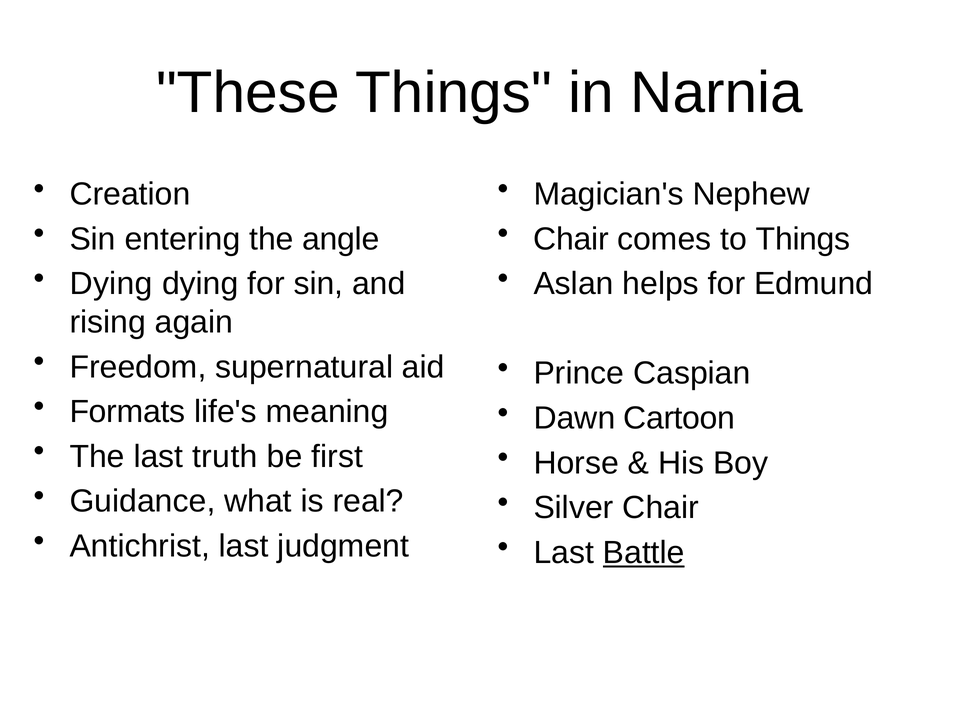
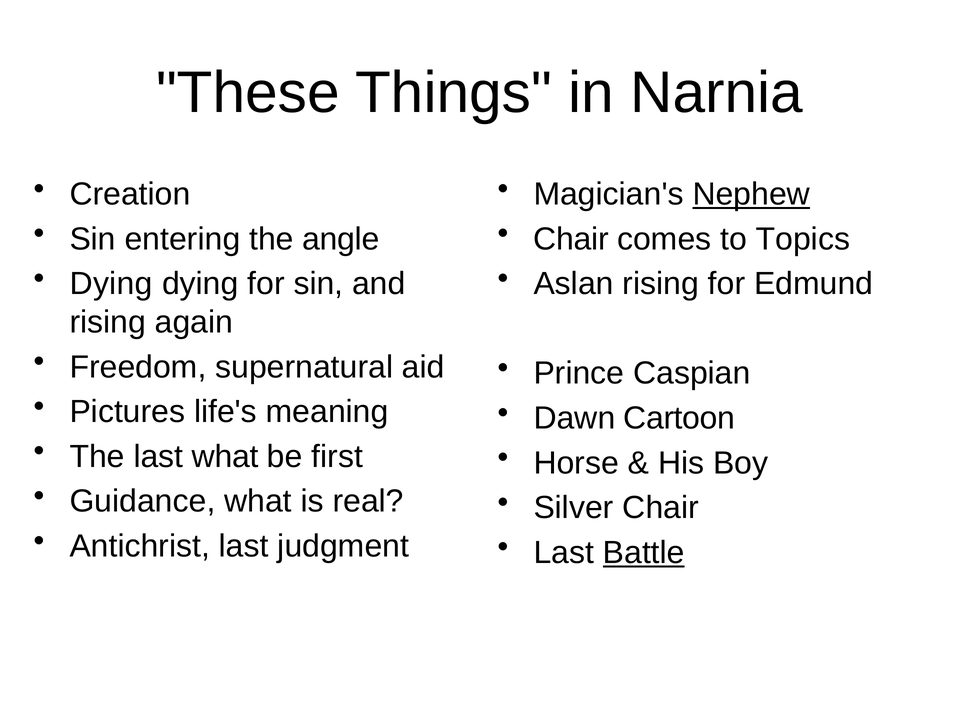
Nephew underline: none -> present (751, 194)
to Things: Things -> Topics (803, 239)
Aslan helps: helps -> rising (661, 284)
Formats: Formats -> Pictures (127, 412)
last truth: truth -> what (225, 457)
